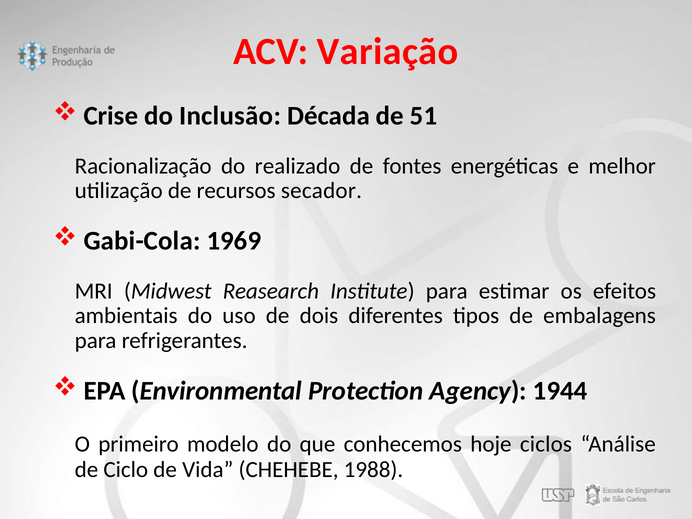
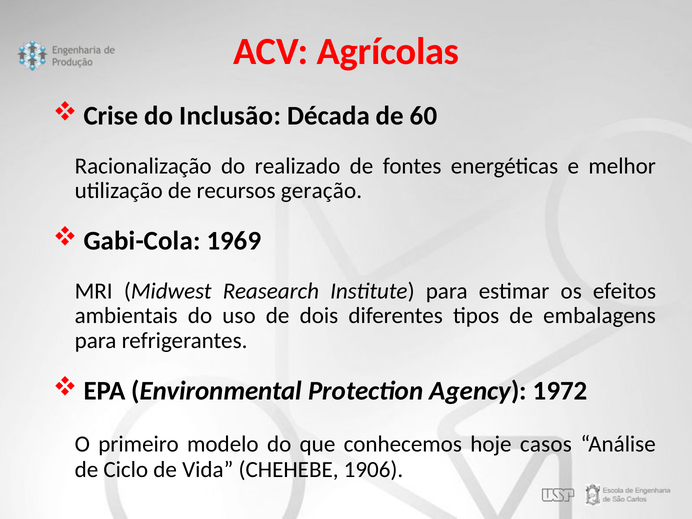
Variação: Variação -> Agrícolas (388, 52)
51: 51 -> 60 (424, 116)
secador: secador -> geração (321, 191)
1944: 1944 -> 1972 (560, 391)
ciclos: ciclos -> casos (546, 444)
1988: 1988 -> 1906 (373, 470)
